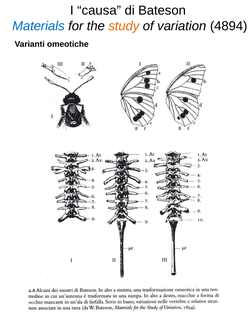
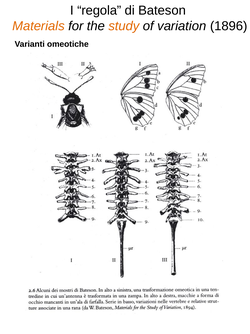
causa: causa -> regola (99, 10)
Materials colour: blue -> orange (38, 26)
4894: 4894 -> 1896 (229, 26)
